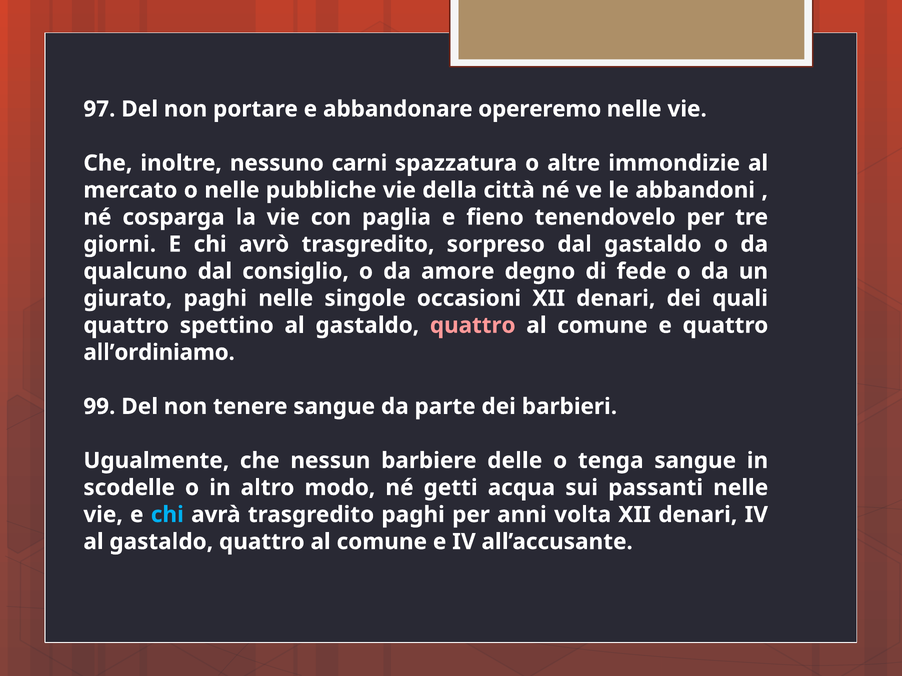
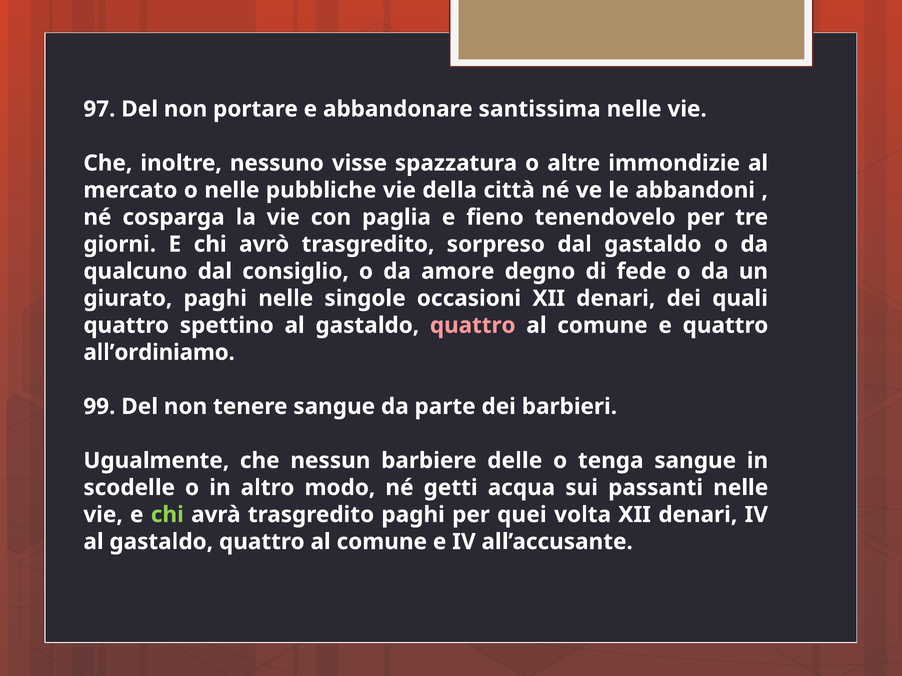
opereremo: opereremo -> santissima (540, 109)
carni: carni -> visse (359, 163)
chi colour: light blue -> light green (167, 515)
anni: anni -> quei (522, 515)
